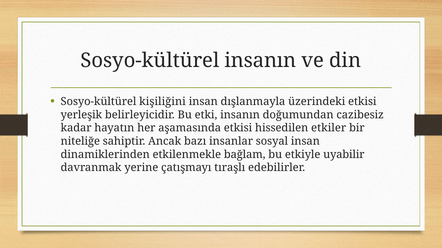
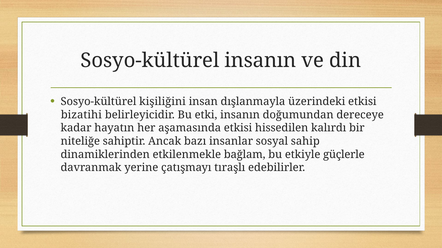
yerleşik: yerleşik -> bizatihi (81, 115)
cazibesiz: cazibesiz -> dereceye (360, 115)
etkiler: etkiler -> kalırdı (329, 128)
sosyal insan: insan -> sahip (305, 142)
uyabilir: uyabilir -> güçlerle (344, 155)
